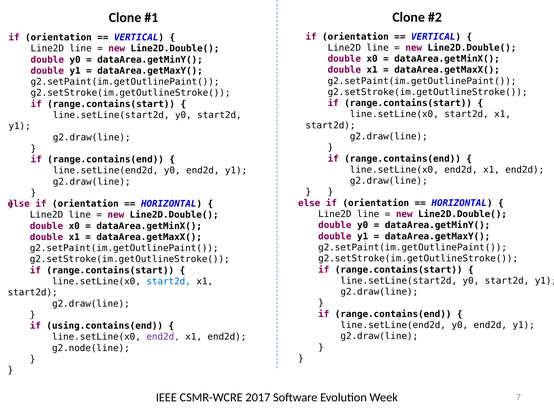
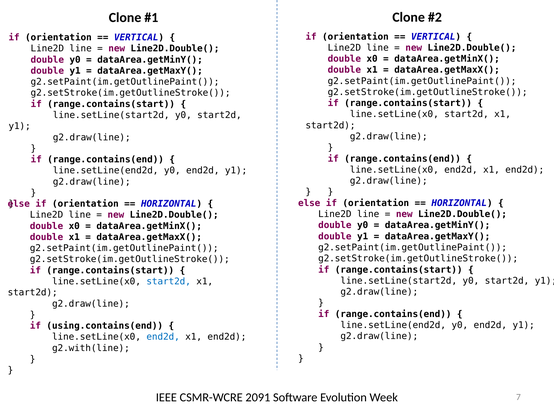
end2d colour: purple -> blue (163, 337)
g2.node(line: g2.node(line -> g2.with(line (91, 348)
2017: 2017 -> 2091 (258, 397)
